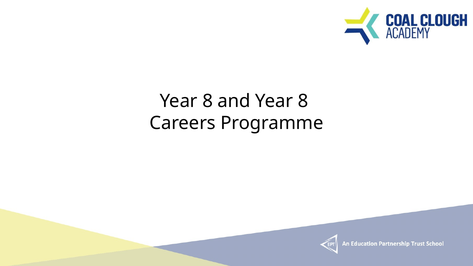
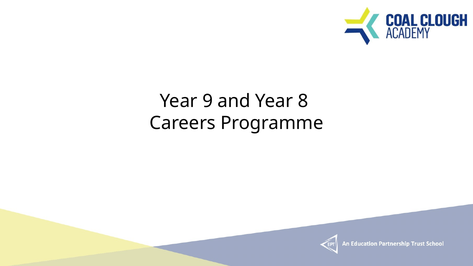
8: 8 -> 9 (208, 101)
